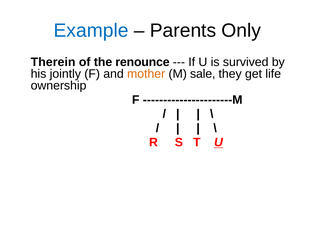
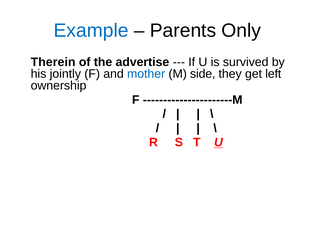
renounce: renounce -> advertise (142, 62)
mother colour: orange -> blue (146, 74)
sale: sale -> side (203, 74)
life: life -> left (273, 74)
